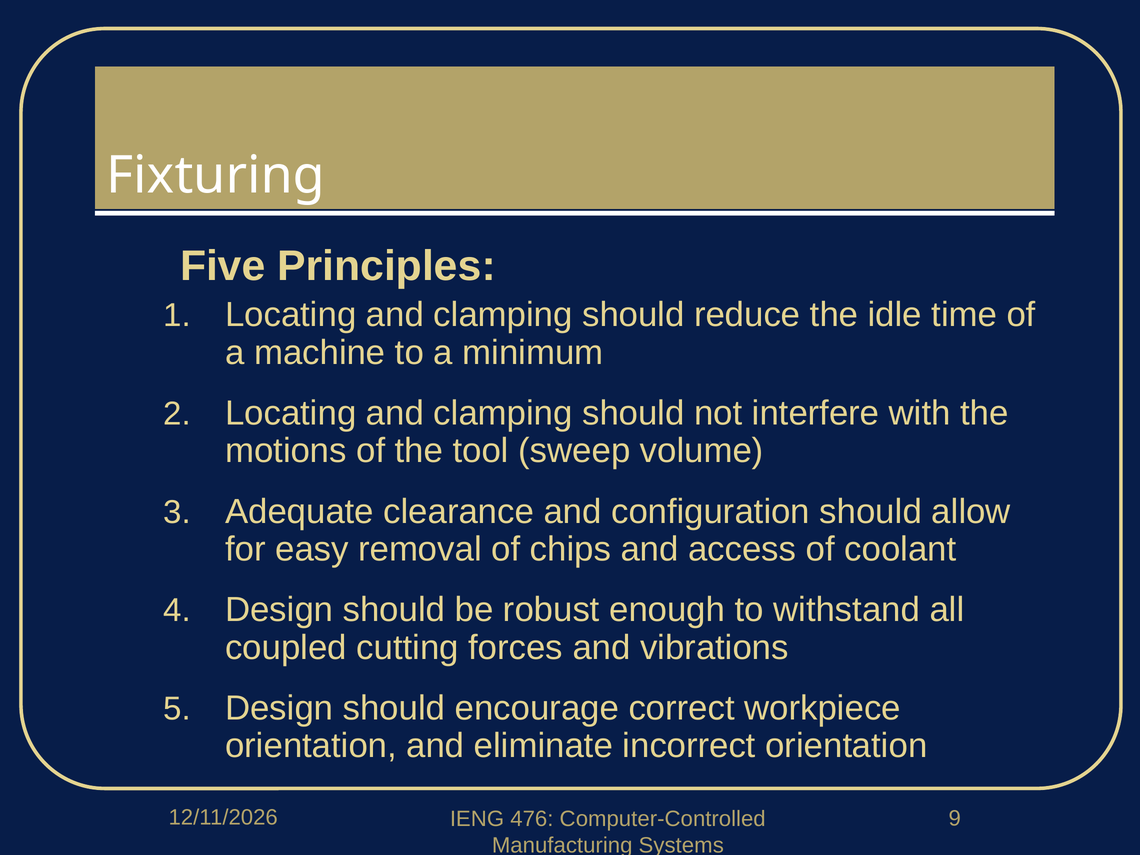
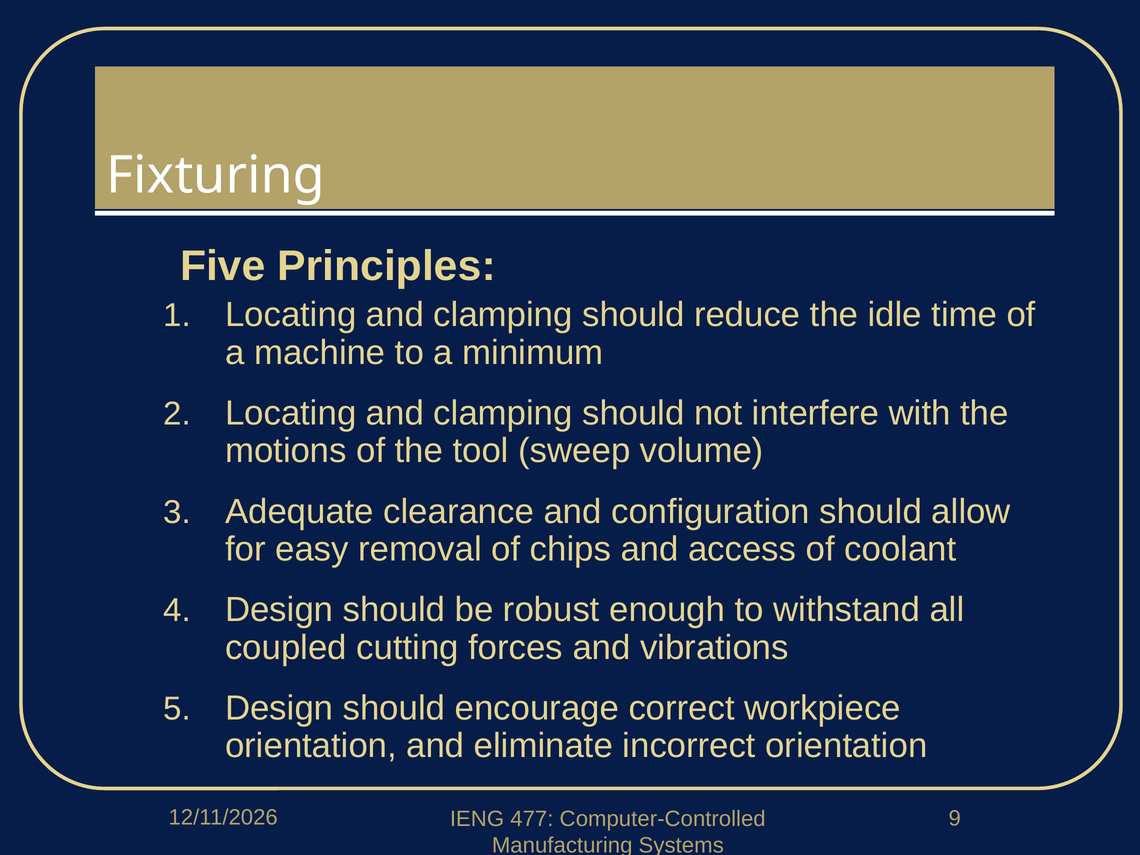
476: 476 -> 477 (532, 819)
